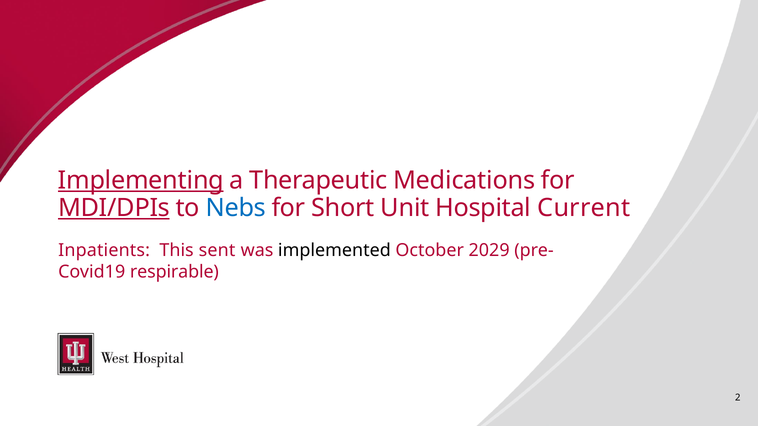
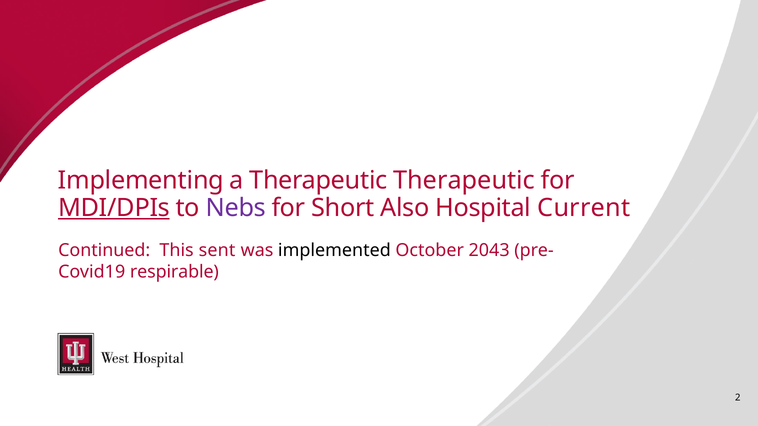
Implementing underline: present -> none (141, 181)
Therapeutic Medications: Medications -> Therapeutic (464, 181)
Nebs colour: blue -> purple (236, 208)
Unit: Unit -> Also (405, 208)
Inpatients: Inpatients -> Continued (104, 250)
2029: 2029 -> 2043 (489, 250)
